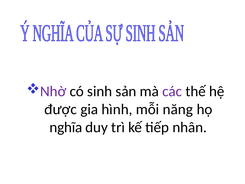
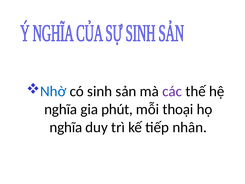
Nhờ colour: purple -> blue (53, 91)
được: được -> nghĩa (61, 109)
hình: hình -> phút (117, 109)
năng: năng -> thoại (178, 109)
